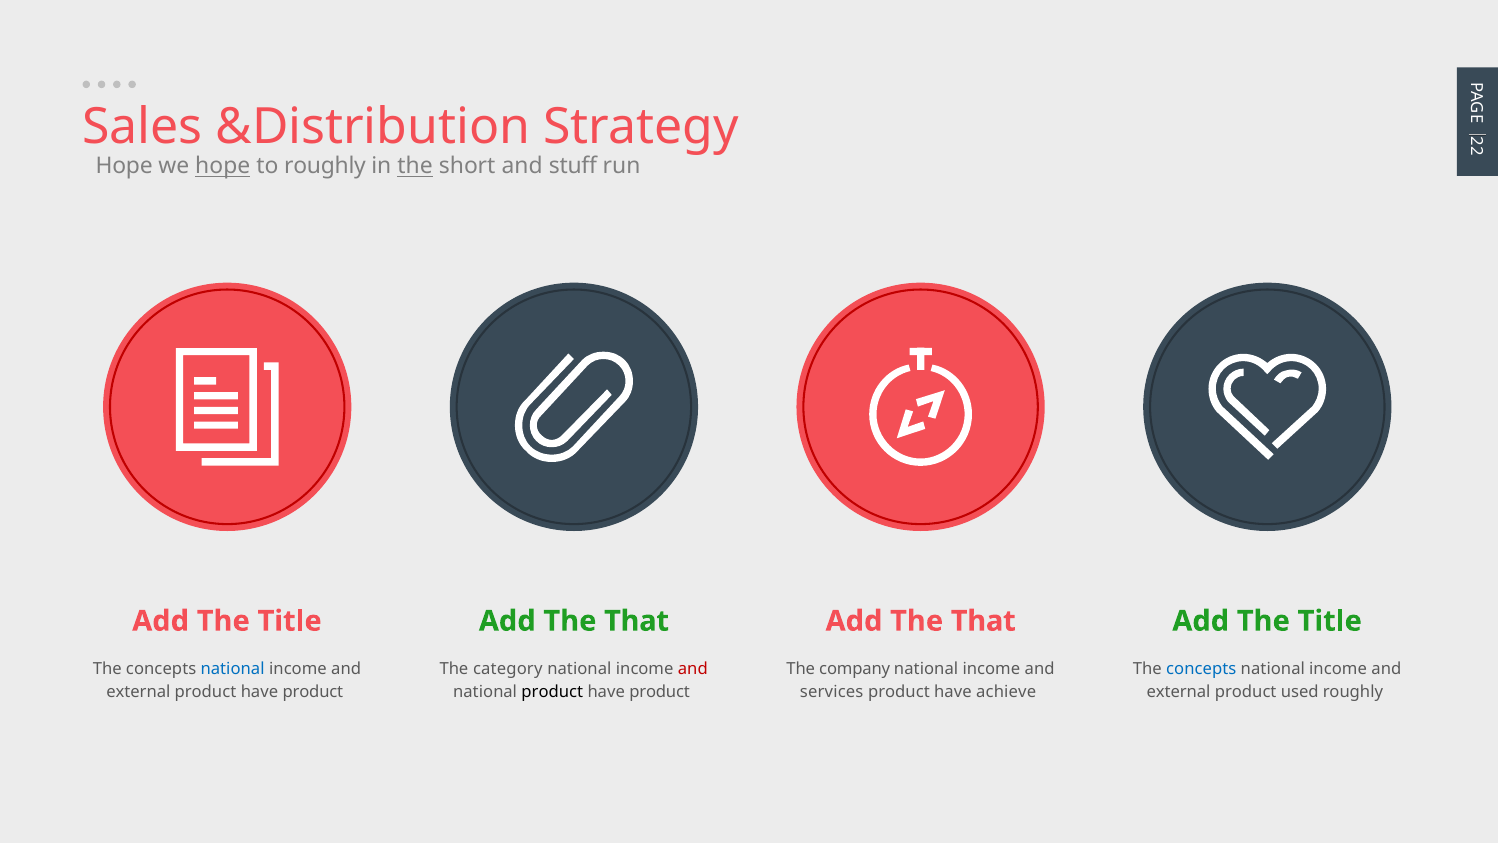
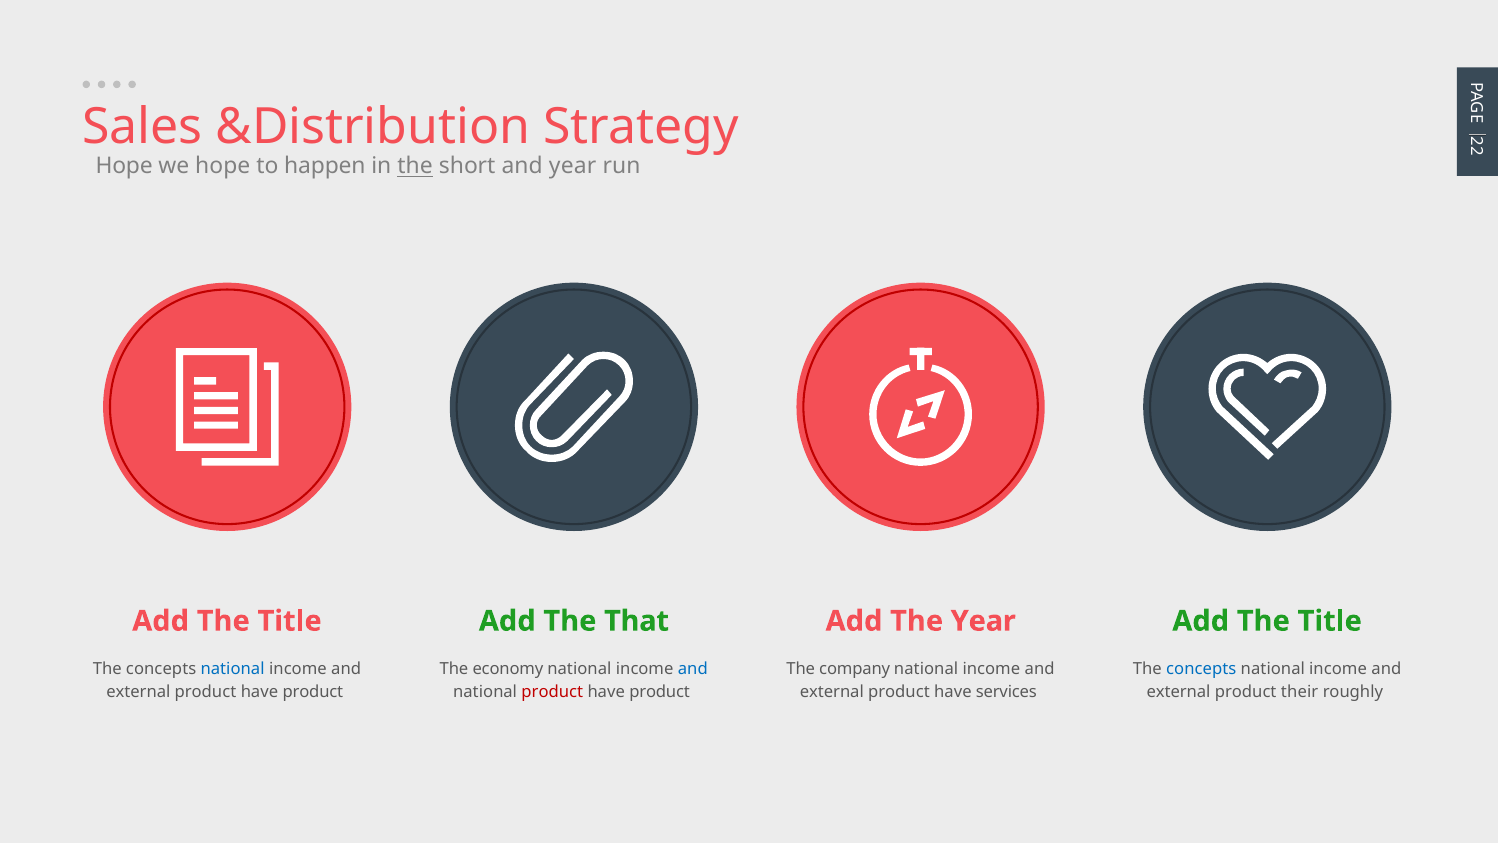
hope underline: present -> none (223, 166)
to roughly: roughly -> happen (325, 166)
and stuff: stuff -> year (573, 166)
That: That -> Year (983, 621)
category: category -> economy (508, 669)
and colour: red -> blue (693, 669)
product colour: black -> red (552, 692)
services: services -> external (832, 692)
achieve: achieve -> services (1006, 692)
used: used -> their (1300, 692)
